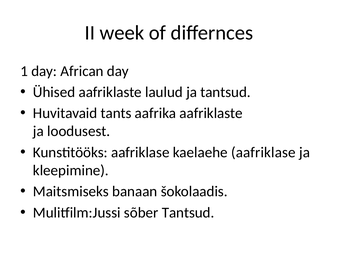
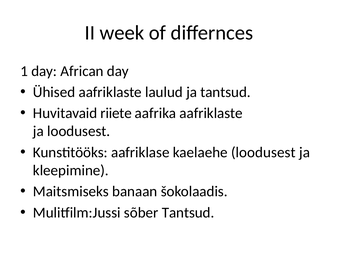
tants: tants -> riiete (116, 113)
kaelaehe aafriklase: aafriklase -> loodusest (263, 152)
